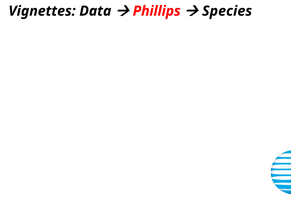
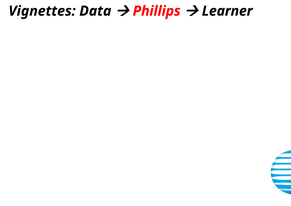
Species: Species -> Learner (227, 11)
